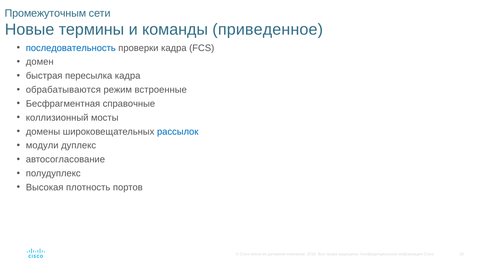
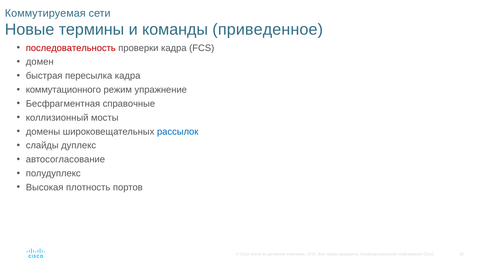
Промежуточным: Промежуточным -> Коммутируемая (45, 13)
последовательность colour: blue -> red (71, 48)
обрабатываются: обрабатываются -> коммутационного (63, 90)
встроенные: встроенные -> упражнение (161, 90)
модули: модули -> слайды (42, 146)
